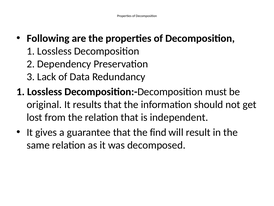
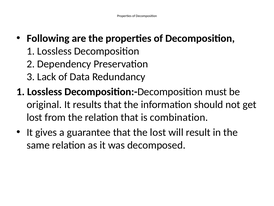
independent: independent -> combination (179, 117)
the find: find -> lost (158, 132)
